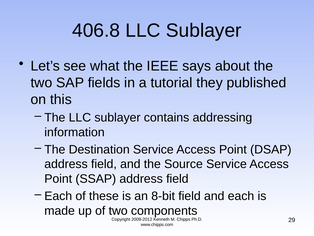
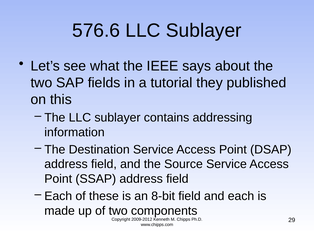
406.8: 406.8 -> 576.6 (96, 30)
